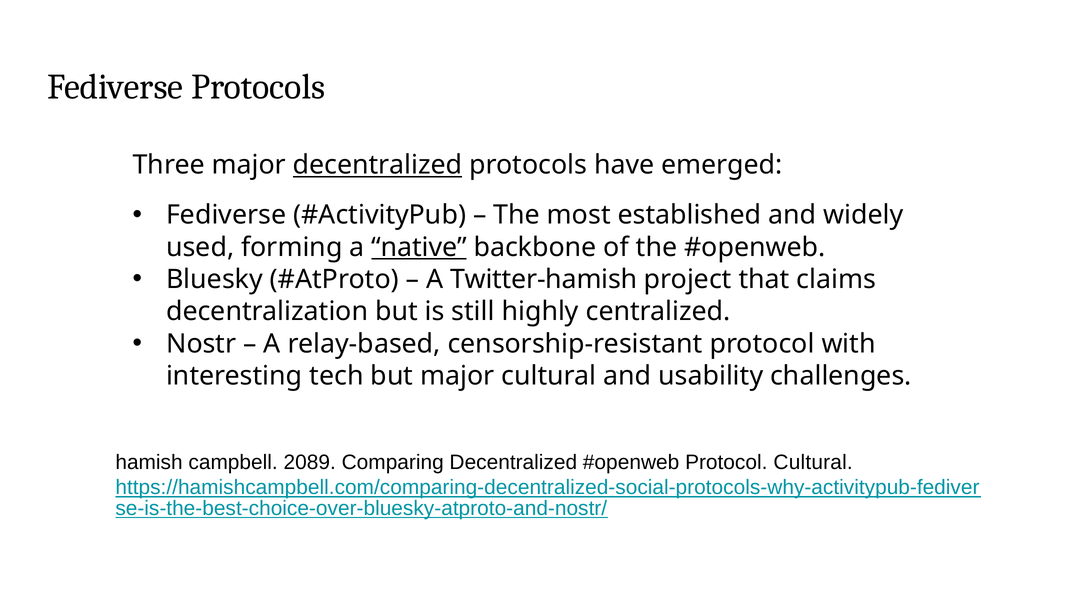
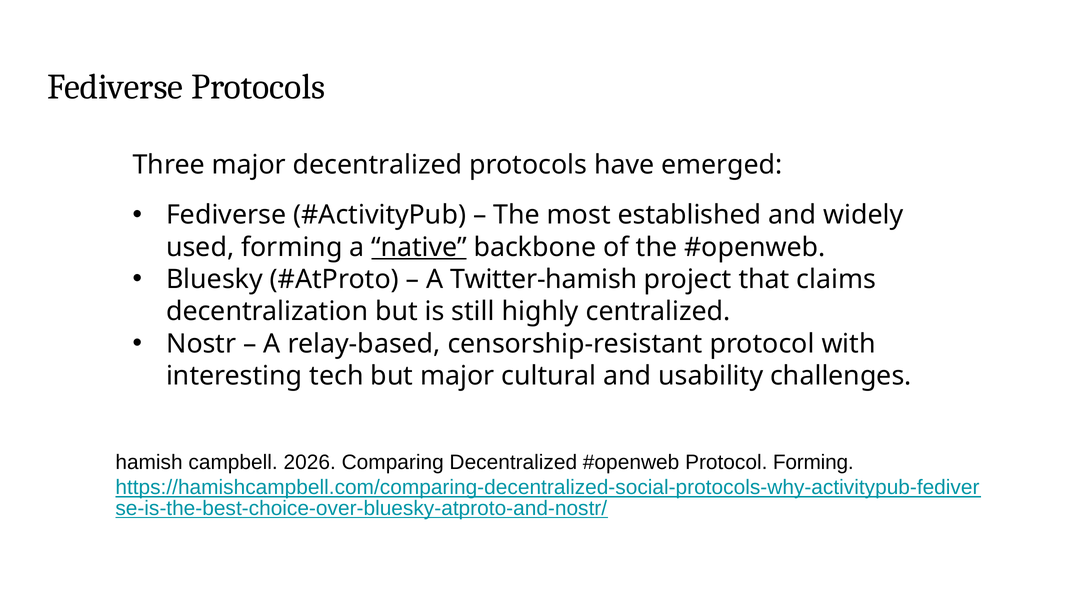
decentralized underline: present -> none (378, 165)
2089: 2089 -> 2026 (310, 463)
Protocol Cultural: Cultural -> Forming (813, 463)
